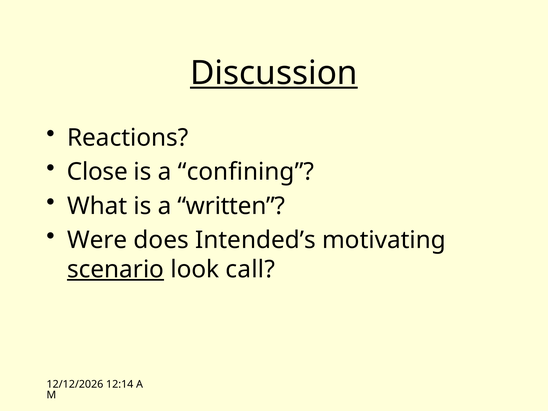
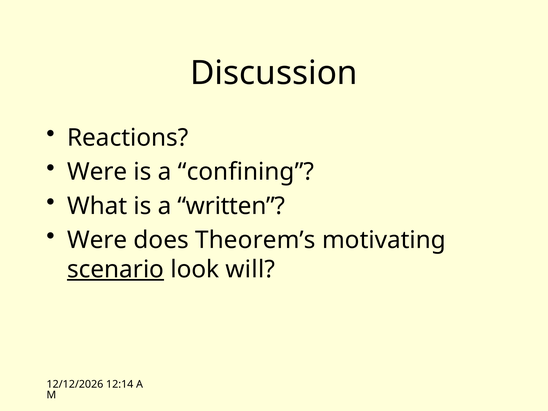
Discussion underline: present -> none (274, 73)
Close: Close -> Were (97, 172)
Intended’s: Intended’s -> Theorem’s (255, 240)
call: call -> will (250, 269)
